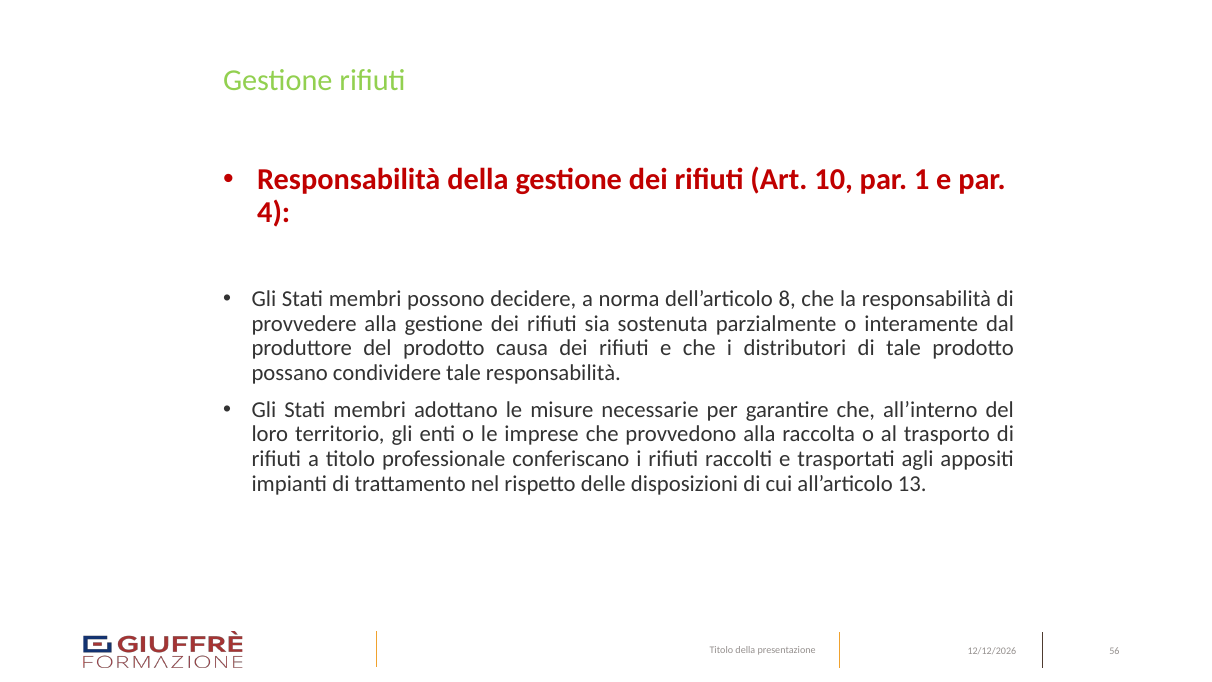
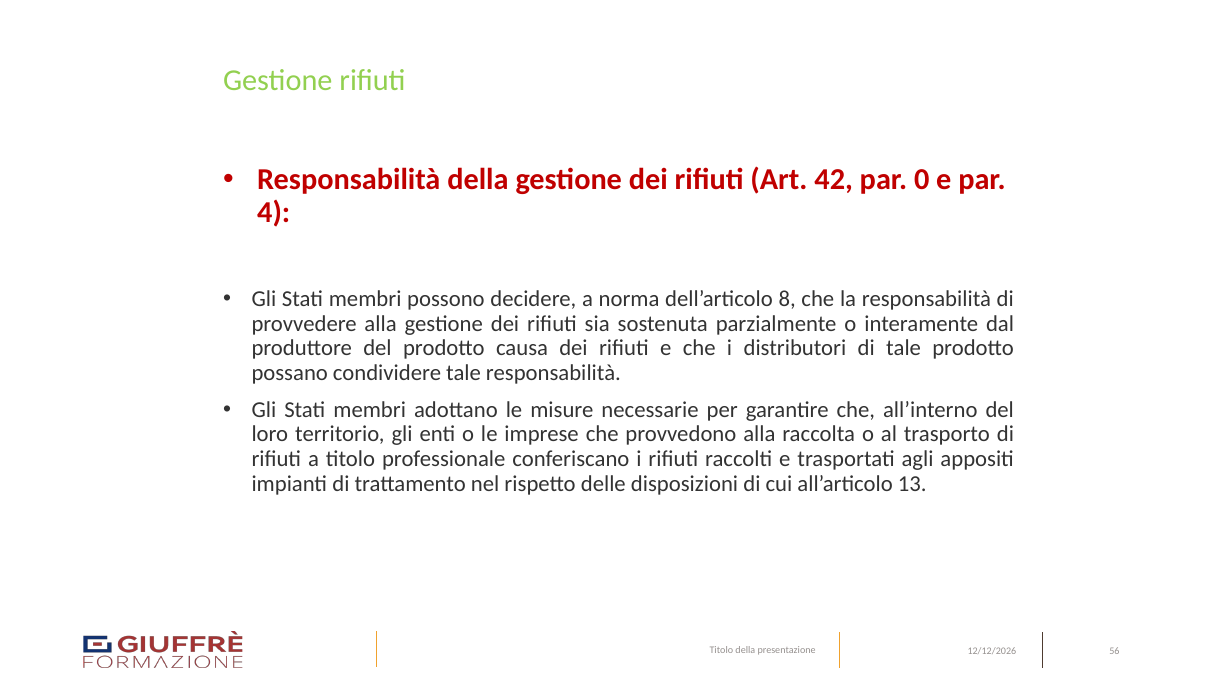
10: 10 -> 42 (834, 180)
1: 1 -> 0 (922, 180)
